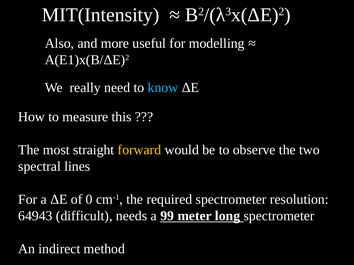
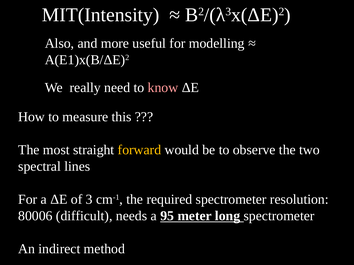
know colour: light blue -> pink (163, 88)
0: 0 -> 3 (89, 200)
64943: 64943 -> 80006 (35, 216)
99: 99 -> 95 (167, 216)
